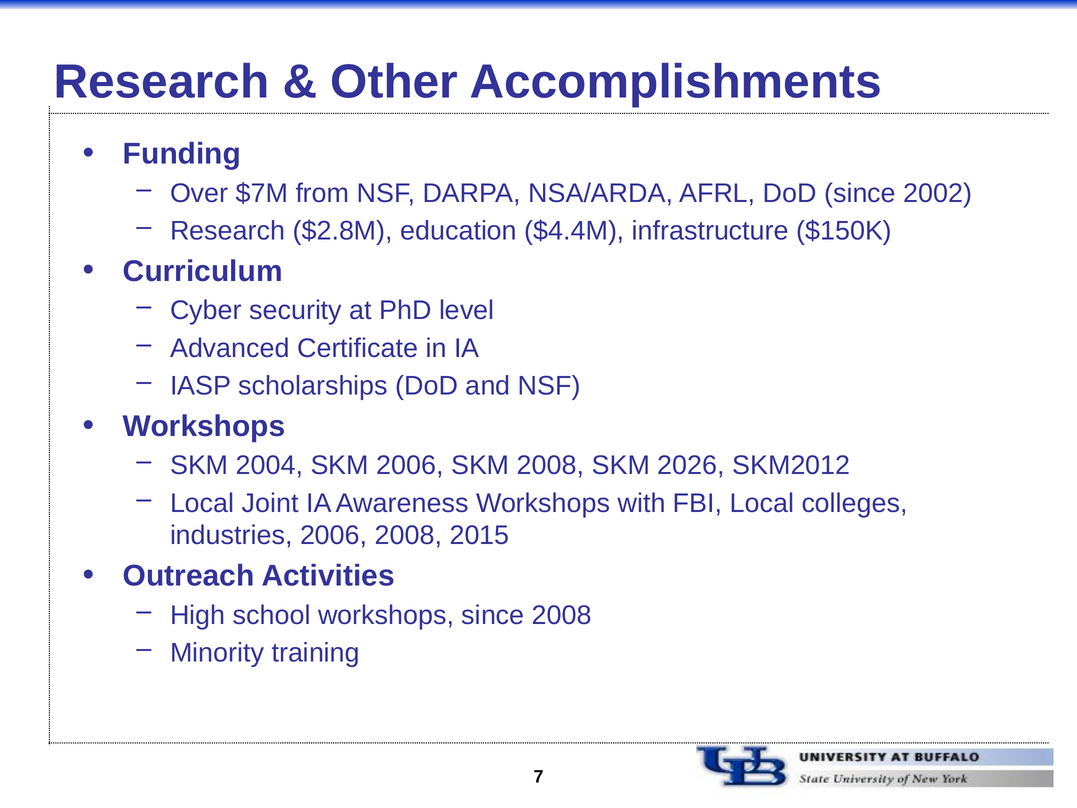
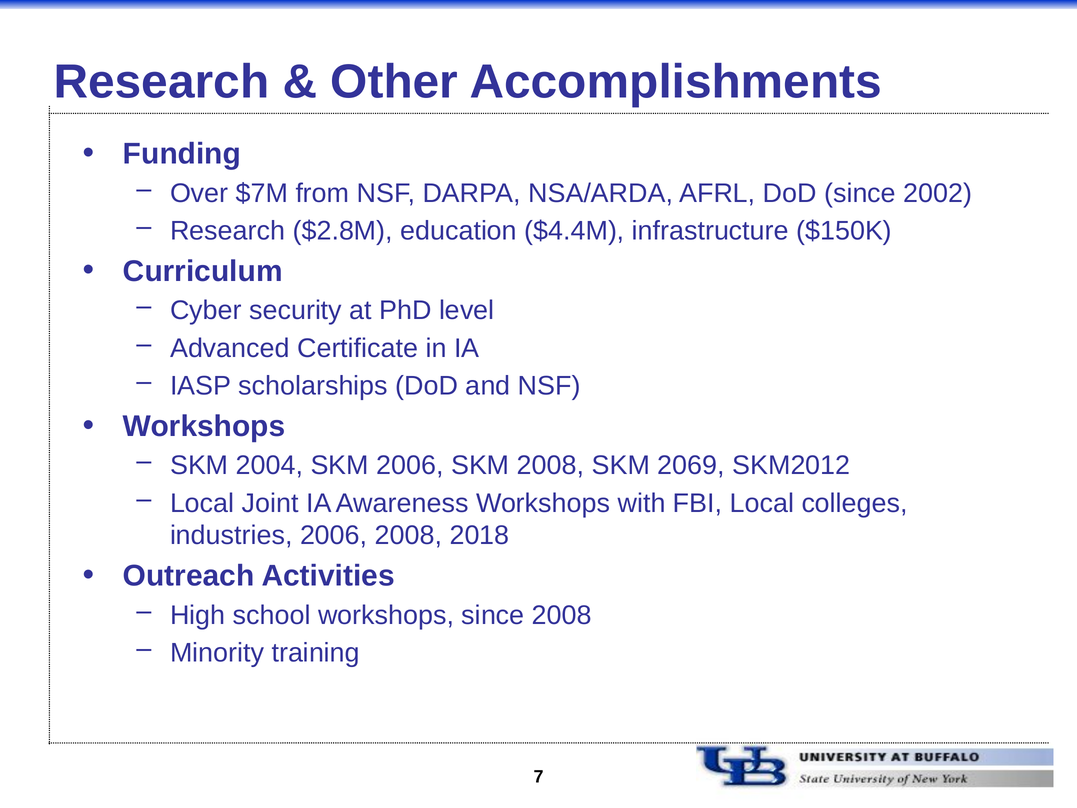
2026: 2026 -> 2069 (691, 465)
2015: 2015 -> 2018 (479, 535)
